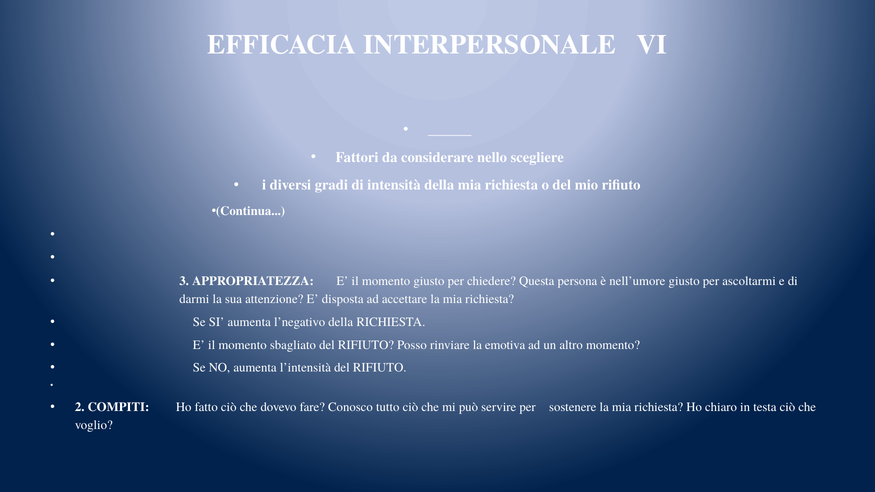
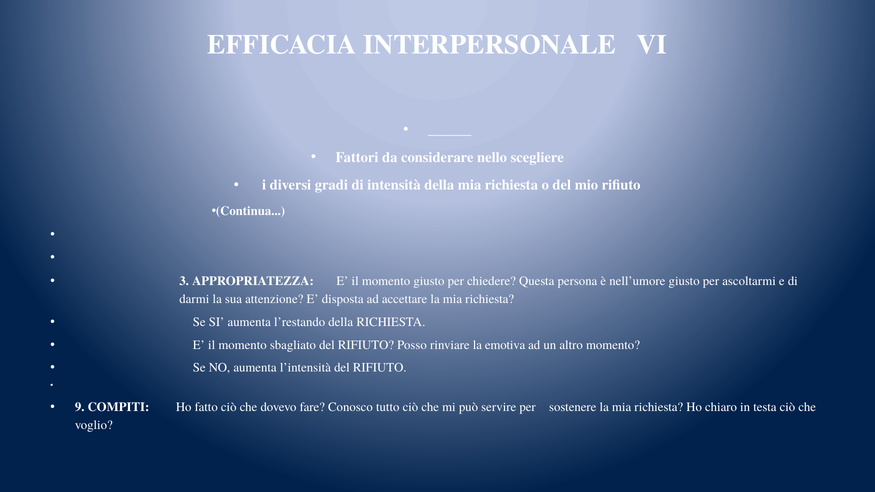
l’negativo: l’negativo -> l’restando (300, 322)
2: 2 -> 9 (80, 407)
